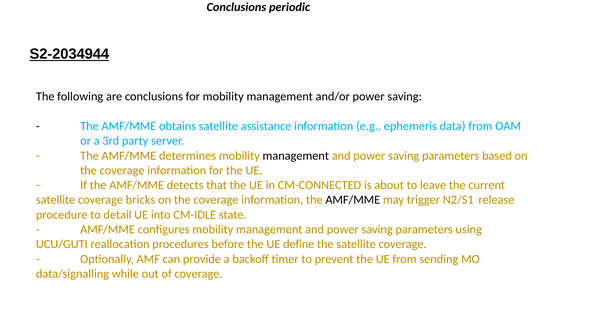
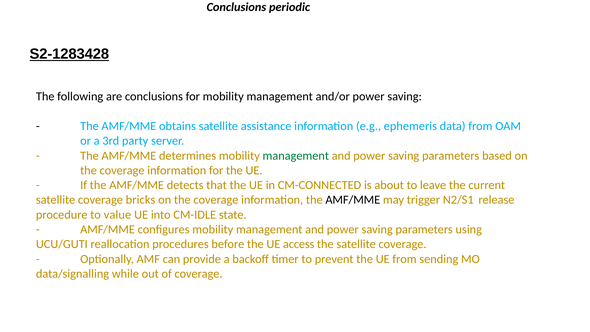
S2-2034944: S2-2034944 -> S2-1283428 (69, 54)
management colour: black -> green (296, 156)
detail: detail -> value (117, 215)
define: define -> access (299, 244)
